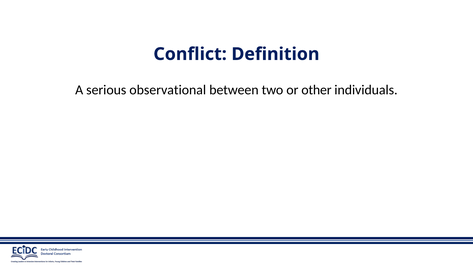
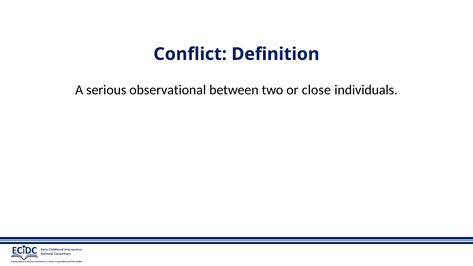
other: other -> close (316, 90)
